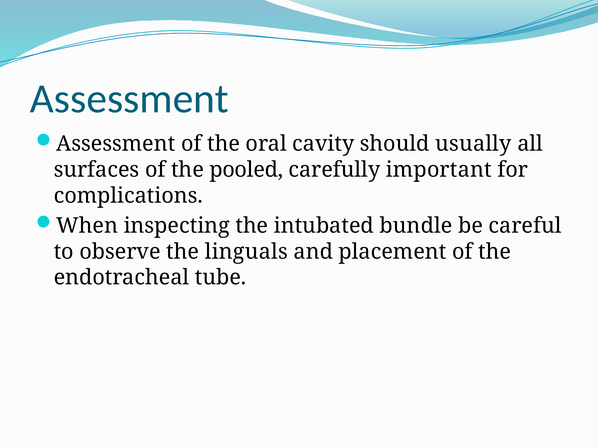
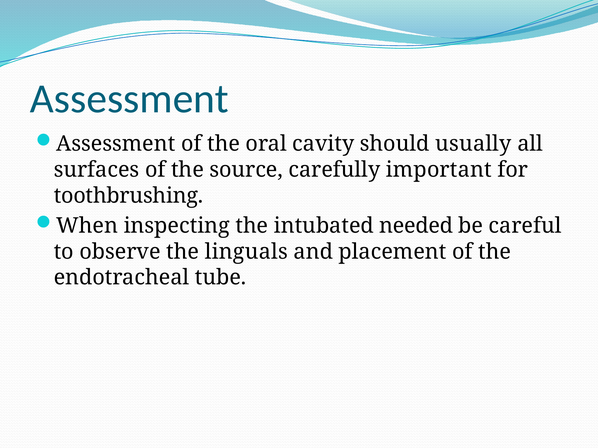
pooled: pooled -> source (246, 170)
complications: complications -> toothbrushing (128, 196)
bundle: bundle -> needed (416, 226)
